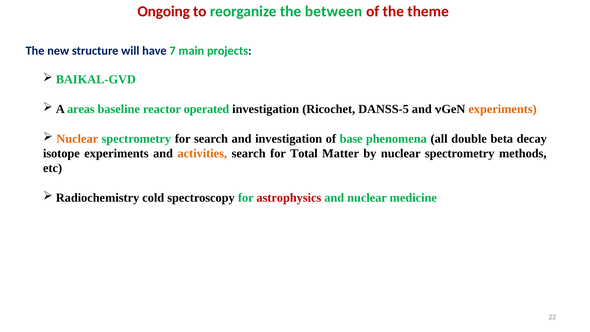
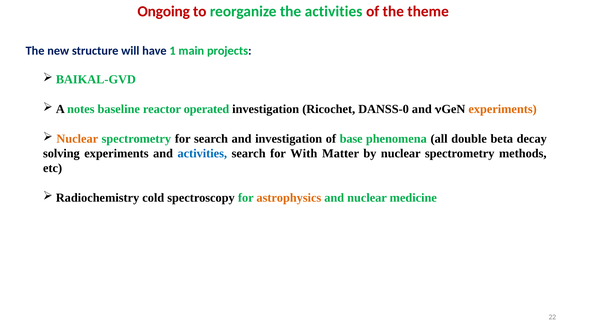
the between: between -> activities (334, 12)
7: 7 -> 1 (173, 51)
areas: areas -> notes (81, 109)
DANSS-5: DANSS-5 -> DANSS-0 (384, 109)
isotope: isotope -> solving (61, 153)
activities colour: orange -> blue (202, 153)
Total: Total -> With (304, 153)
astrophysics colour: red -> orange (289, 198)
